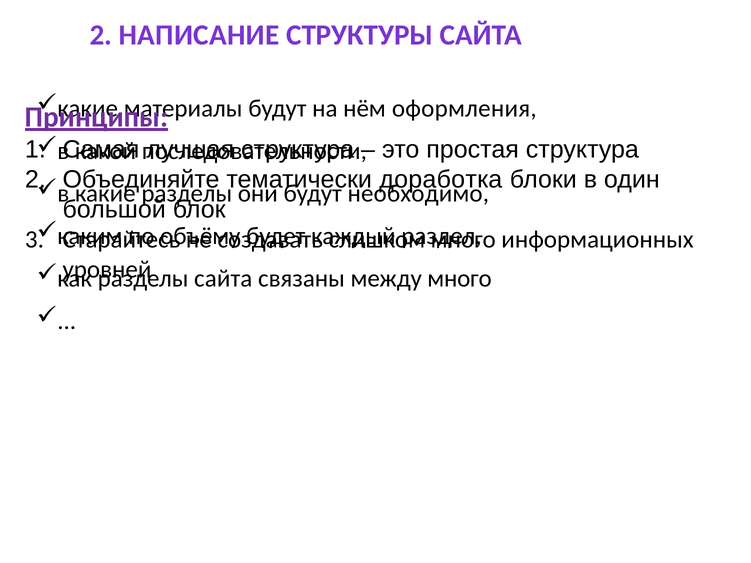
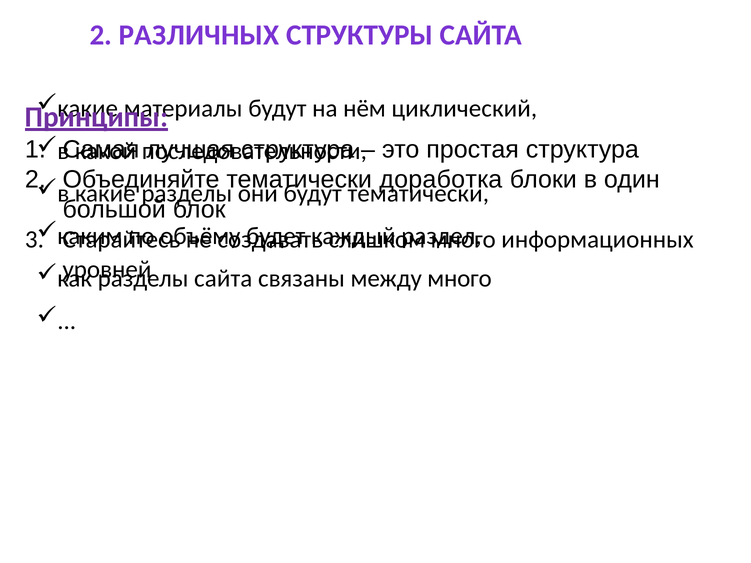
НАПИСАНИЕ: НАПИСАНИЕ -> РАЗЛИЧНЫХ (199, 35)
оформления: оформления -> циклический (464, 108)
необходимо: необходимо -> тематически (418, 194)
